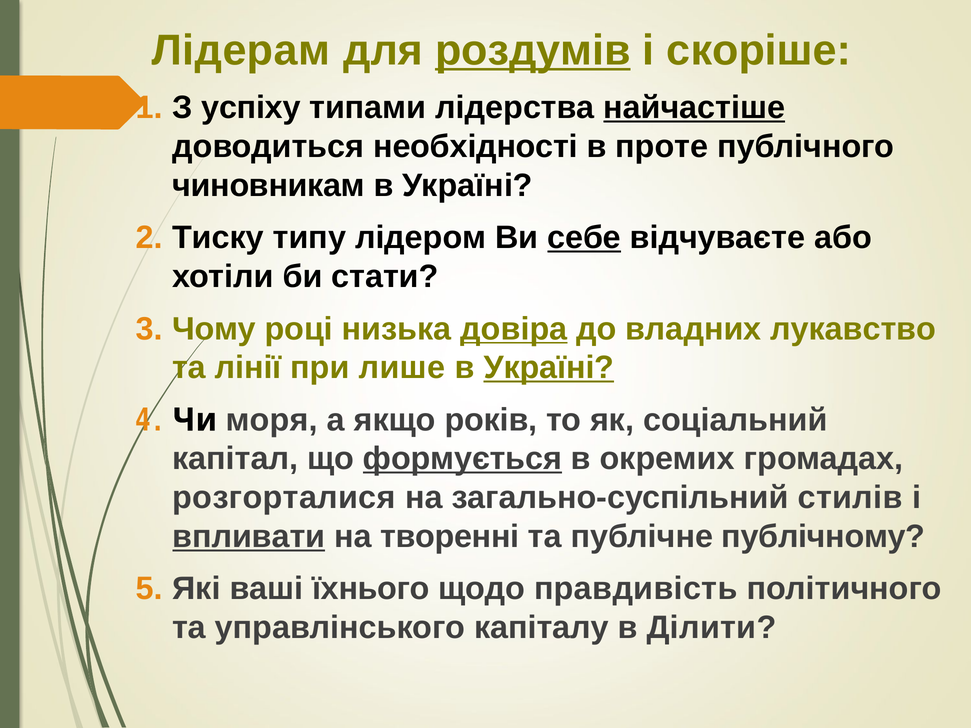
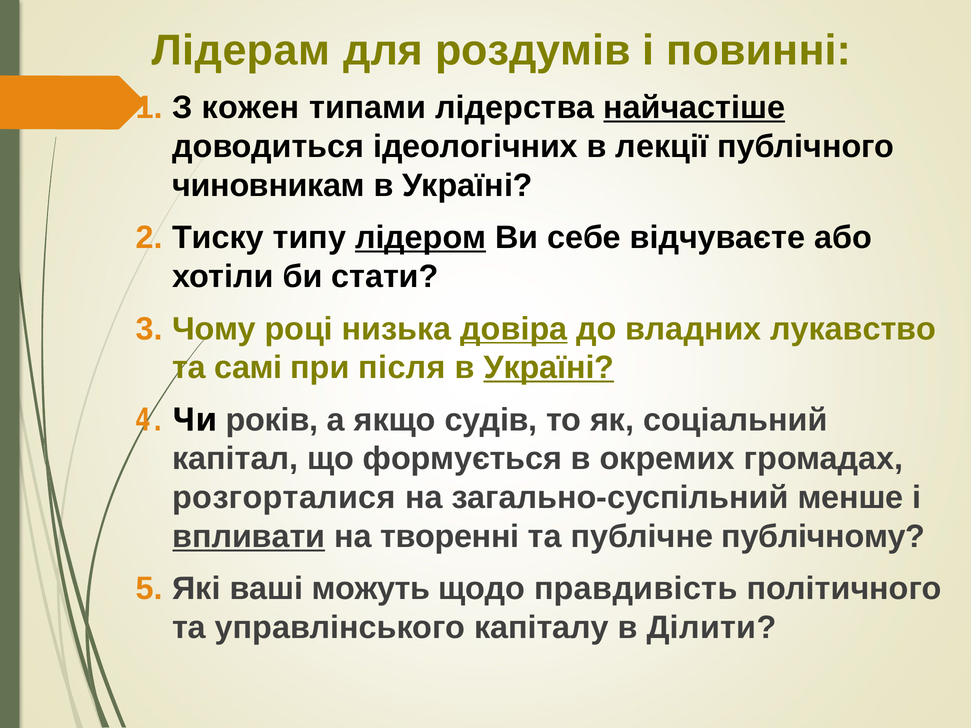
роздумів underline: present -> none (533, 51)
скоріше: скоріше -> повинні (759, 51)
успіху: успіху -> кожен (251, 108)
необхідності: необхідності -> ідеологічних (476, 147)
проте: проте -> лекції (662, 147)
лідером underline: none -> present (421, 238)
себе underline: present -> none (584, 238)
лінії: лінії -> самі (248, 368)
лише: лише -> після (402, 368)
моря: моря -> років (272, 420)
років: років -> судів (491, 420)
формується underline: present -> none (462, 459)
стилів: стилів -> менше (850, 498)
їхнього: їхнього -> можуть (371, 589)
